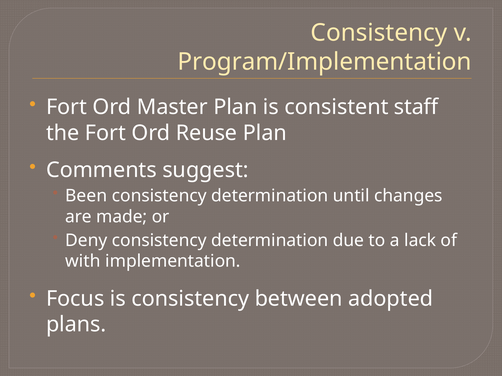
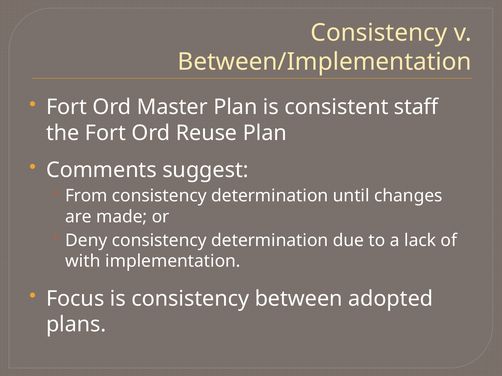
Program/Implementation: Program/Implementation -> Between/Implementation (325, 62)
Been: Been -> From (86, 196)
